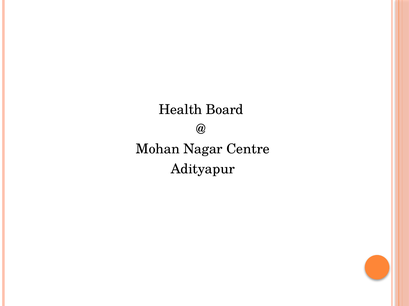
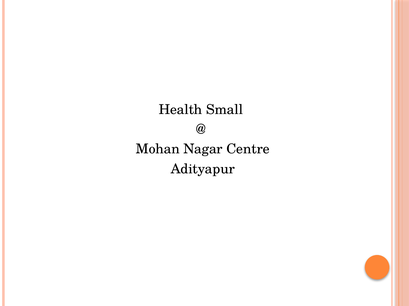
Board: Board -> Small (225, 110)
